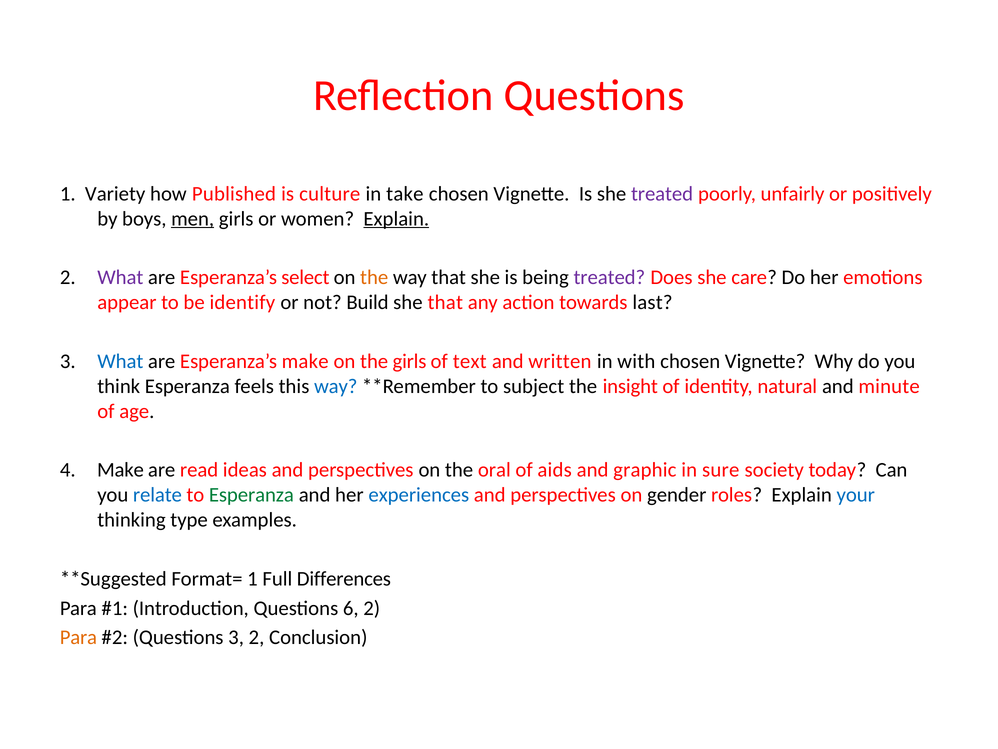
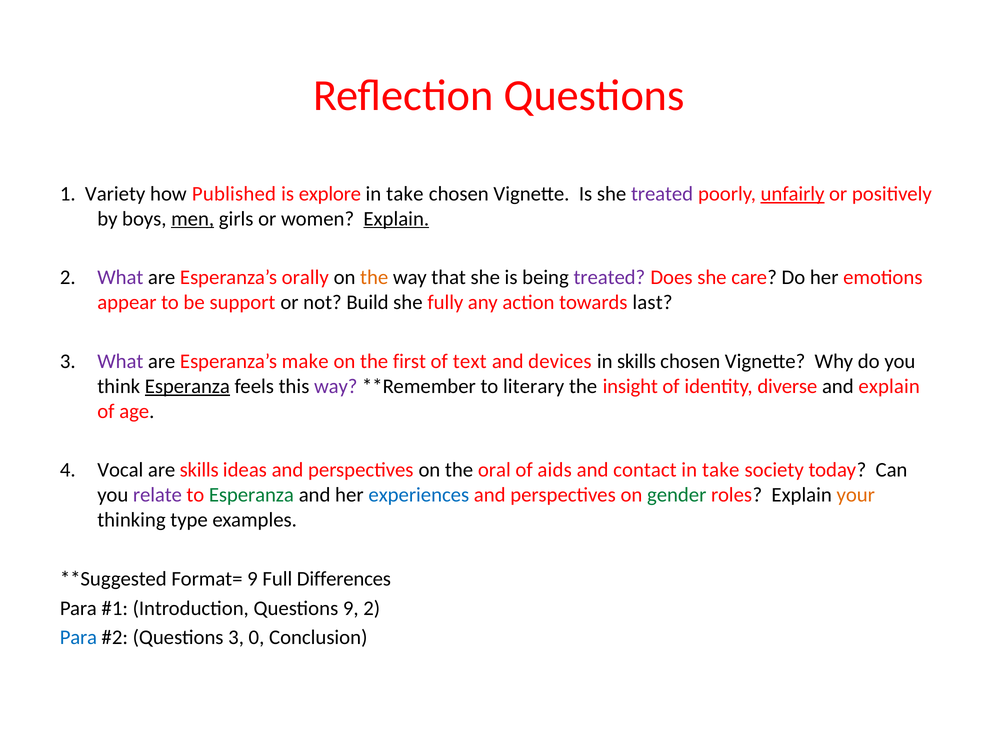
culture: culture -> explore (330, 194)
unfairly underline: none -> present (793, 194)
select: select -> orally (305, 277)
identify: identify -> support (242, 302)
she that: that -> fully (445, 302)
What colour: blue -> purple (120, 361)
the girls: girls -> first (409, 361)
written: written -> devices (560, 361)
in with: with -> skills (636, 361)
Esperanza underline: none -> present (187, 386)
way colour: blue -> purple (336, 386)
subject: subject -> literary (534, 386)
natural: natural -> diverse (787, 386)
and minute: minute -> explain (889, 386)
4 Make: Make -> Vocal (120, 470)
are read: read -> skills (199, 470)
graphic: graphic -> contact (645, 470)
sure: sure -> take (721, 470)
relate colour: blue -> purple (157, 495)
gender colour: black -> green (677, 495)
your colour: blue -> orange (856, 495)
Format= 1: 1 -> 9 (252, 578)
Questions 6: 6 -> 9 (351, 608)
Para colour: orange -> blue (78, 637)
3 2: 2 -> 0 (256, 637)
